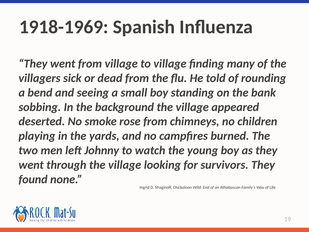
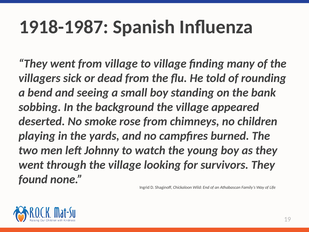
1918-1969: 1918-1969 -> 1918-1987 (64, 27)
